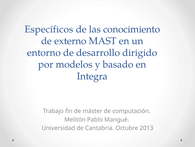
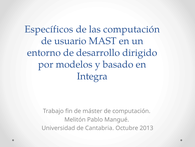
las conocimiento: conocimiento -> computación (132, 29)
externo: externo -> usuario (70, 41)
